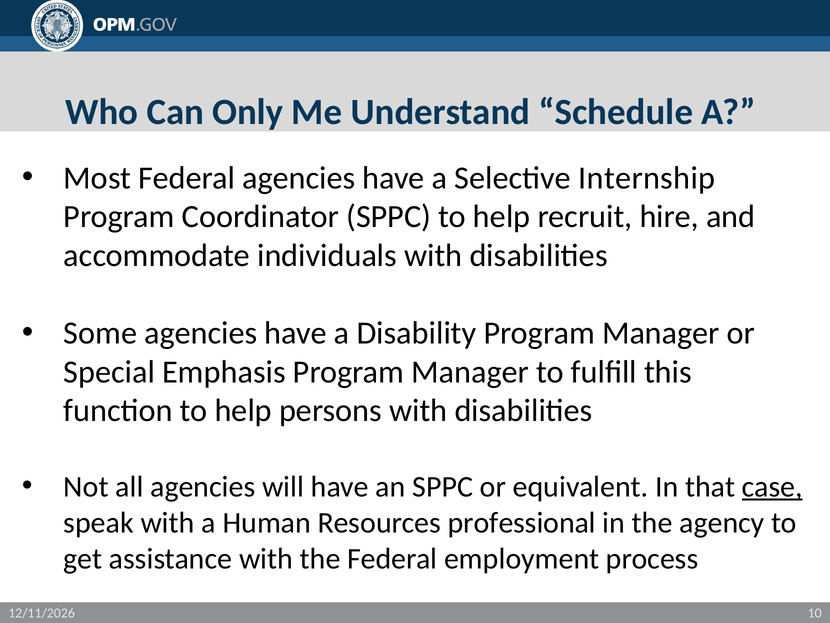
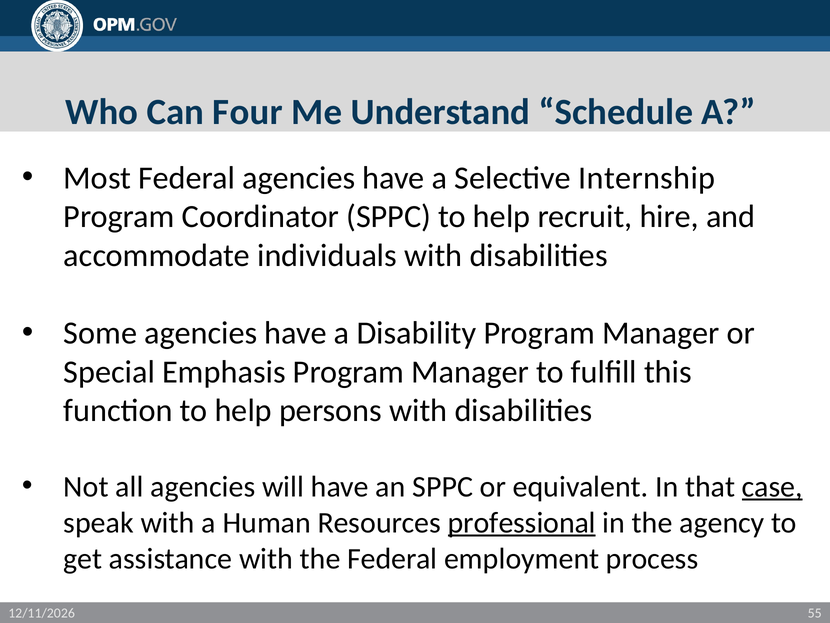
Only: Only -> Four (248, 112)
professional underline: none -> present (522, 522)
10: 10 -> 55 (815, 613)
